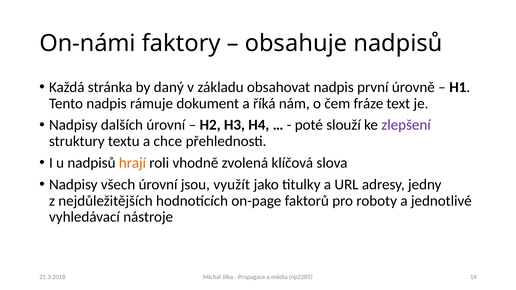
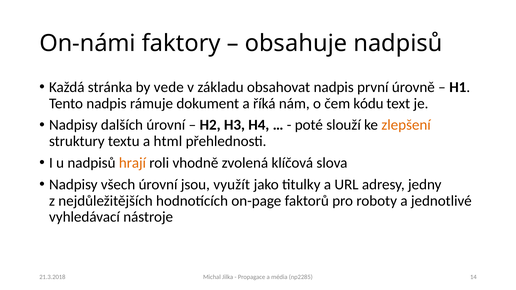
daný: daný -> vede (169, 87)
fráze: fráze -> kódu (368, 103)
zlepšení colour: purple -> orange (406, 125)
chce: chce -> html (168, 141)
